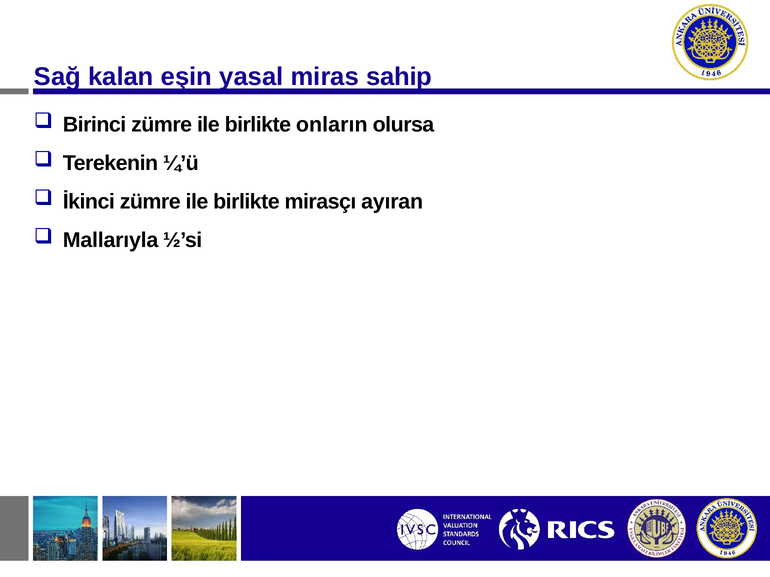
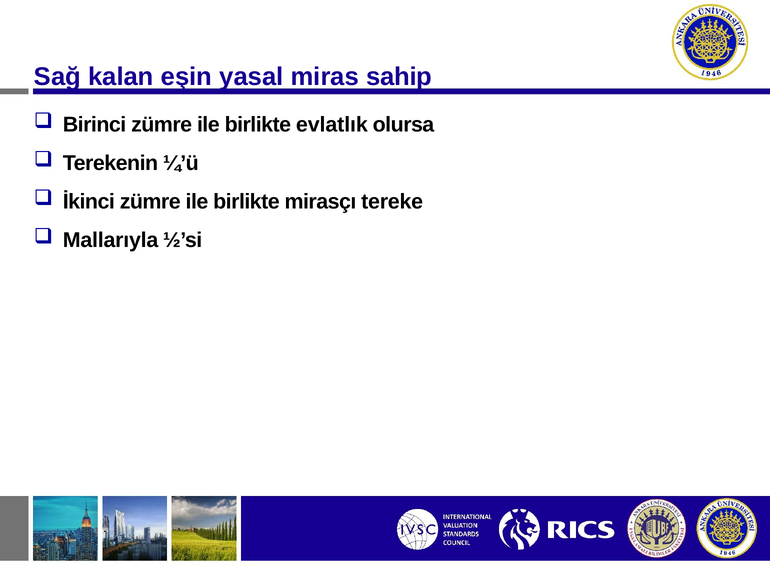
onların: onların -> evlatlık (332, 125)
ayıran: ayıran -> tereke (392, 202)
